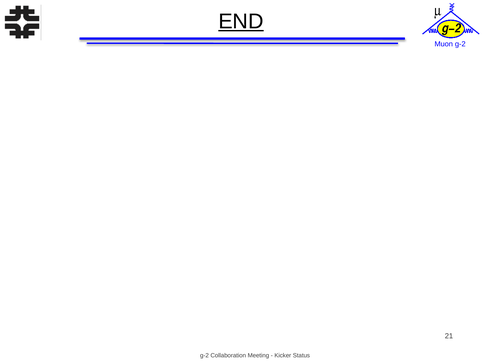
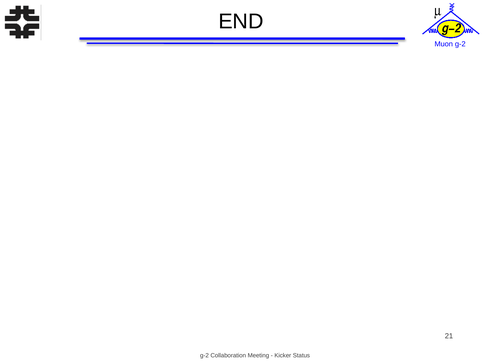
END underline: present -> none (241, 22)
